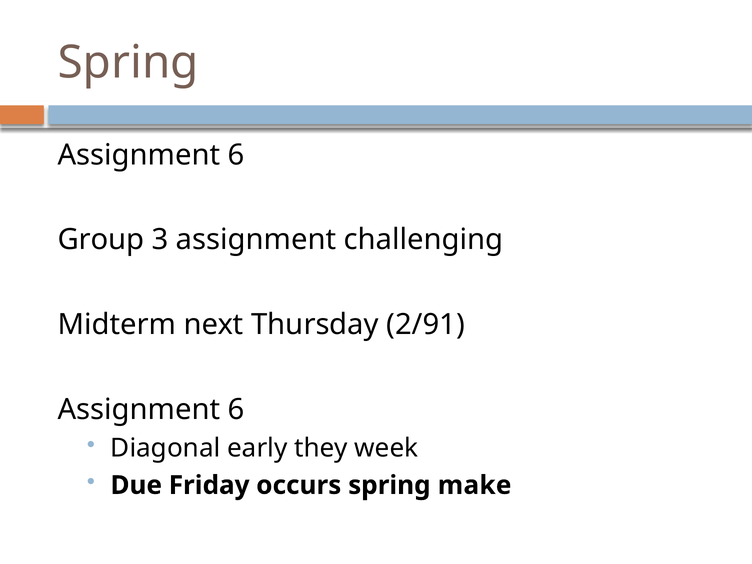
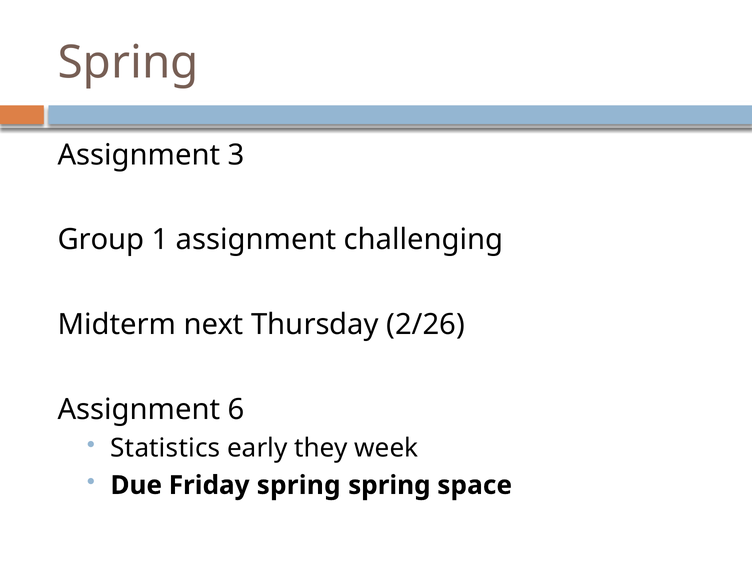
6: 6 -> 3 (236, 155)
3: 3 -> 1 (160, 240)
2/91: 2/91 -> 2/26 (426, 325)
Diagonal: Diagonal -> Statistics (165, 448)
Friday occurs: occurs -> spring (299, 485)
make: make -> space (475, 485)
